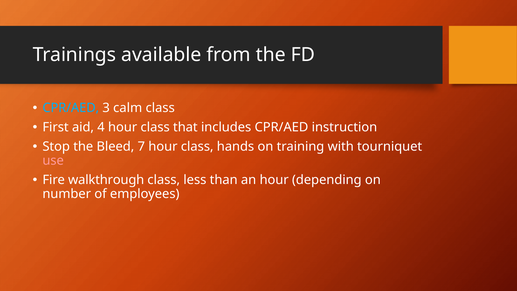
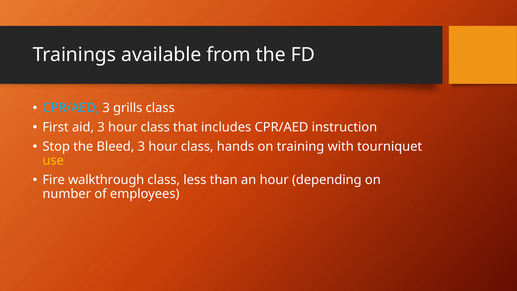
calm: calm -> grills (128, 108)
aid 4: 4 -> 3 (101, 127)
Bleed 7: 7 -> 3 (141, 147)
use colour: pink -> yellow (53, 161)
